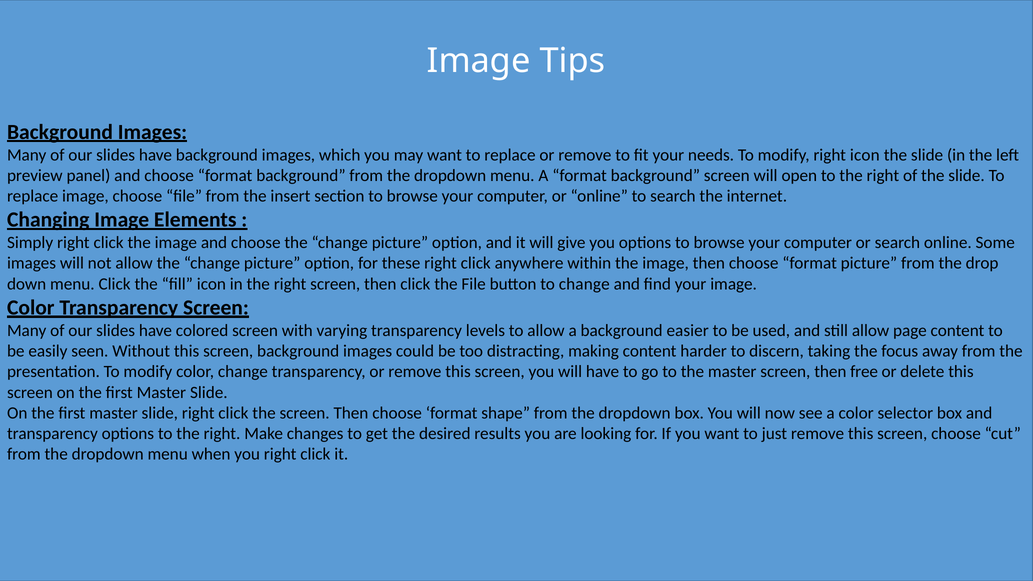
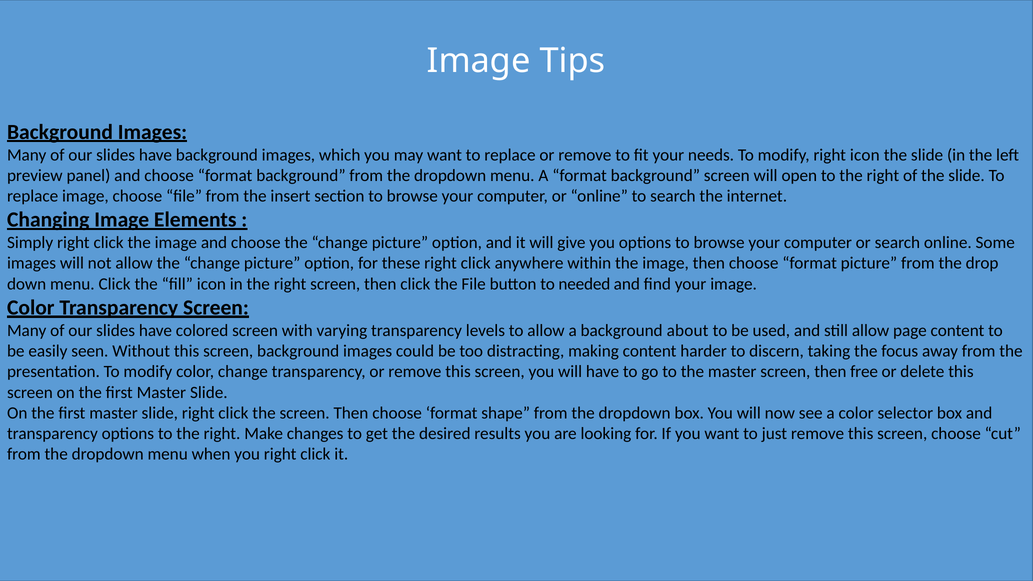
to change: change -> needed (584, 284)
easier: easier -> about (688, 330)
